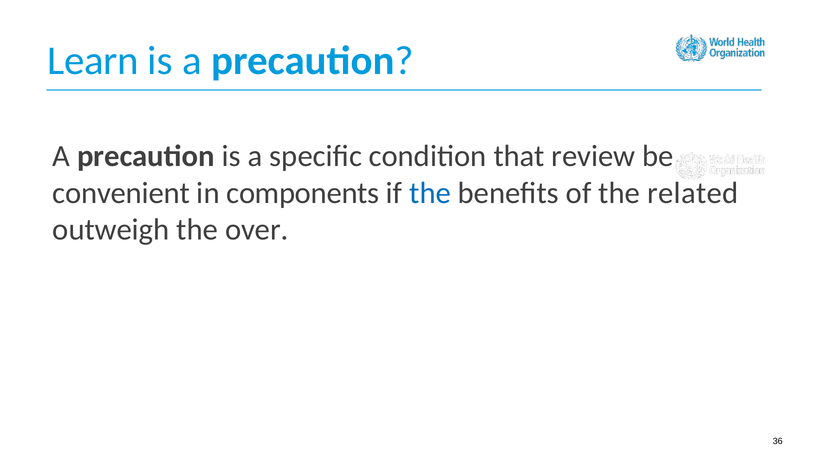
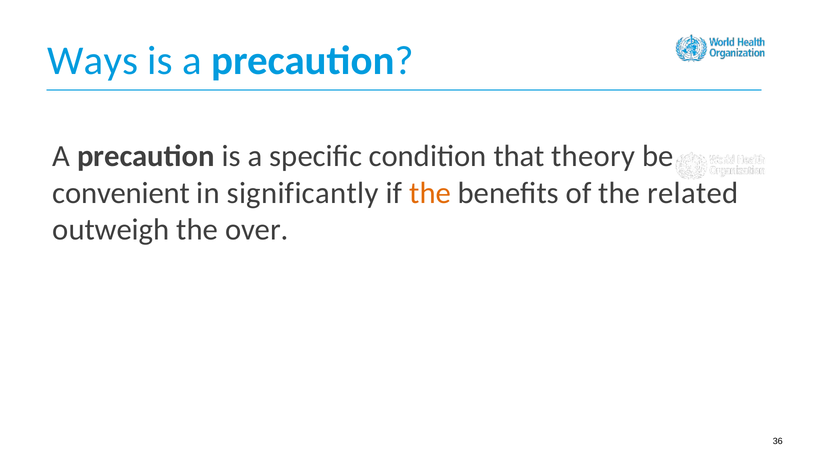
Learn: Learn -> Ways (93, 61)
review: review -> theory (593, 156)
components: components -> significantly (303, 193)
the colour: blue -> orange (430, 193)
